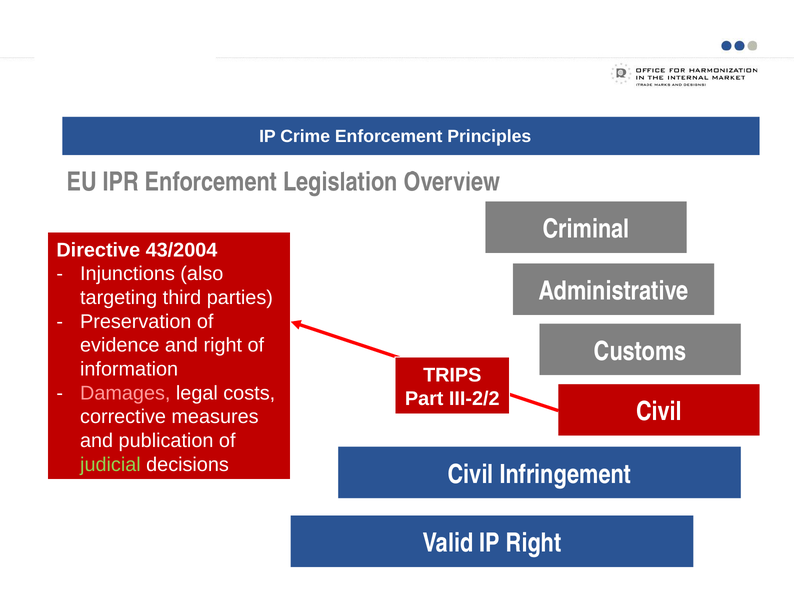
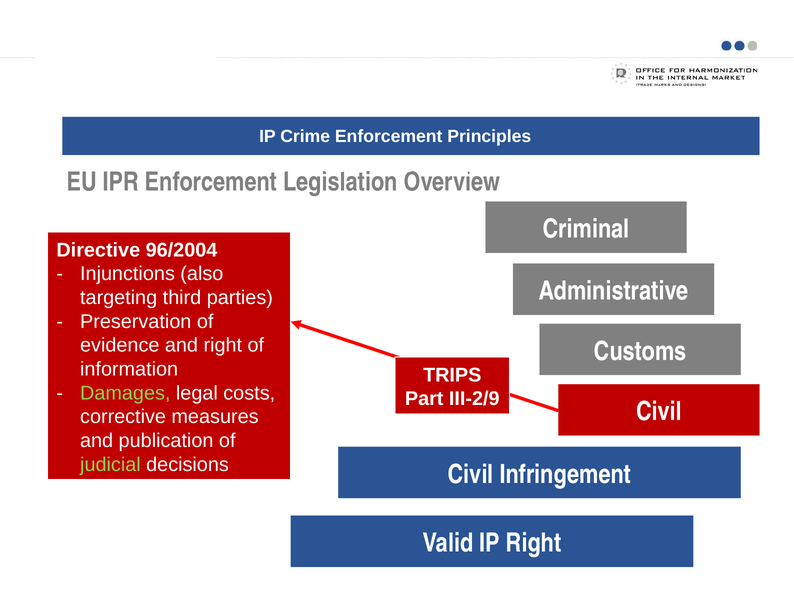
43/2004: 43/2004 -> 96/2004 (182, 250)
Damages colour: pink -> light green (125, 393)
III-2/2: III-2/2 -> III-2/9 (474, 398)
